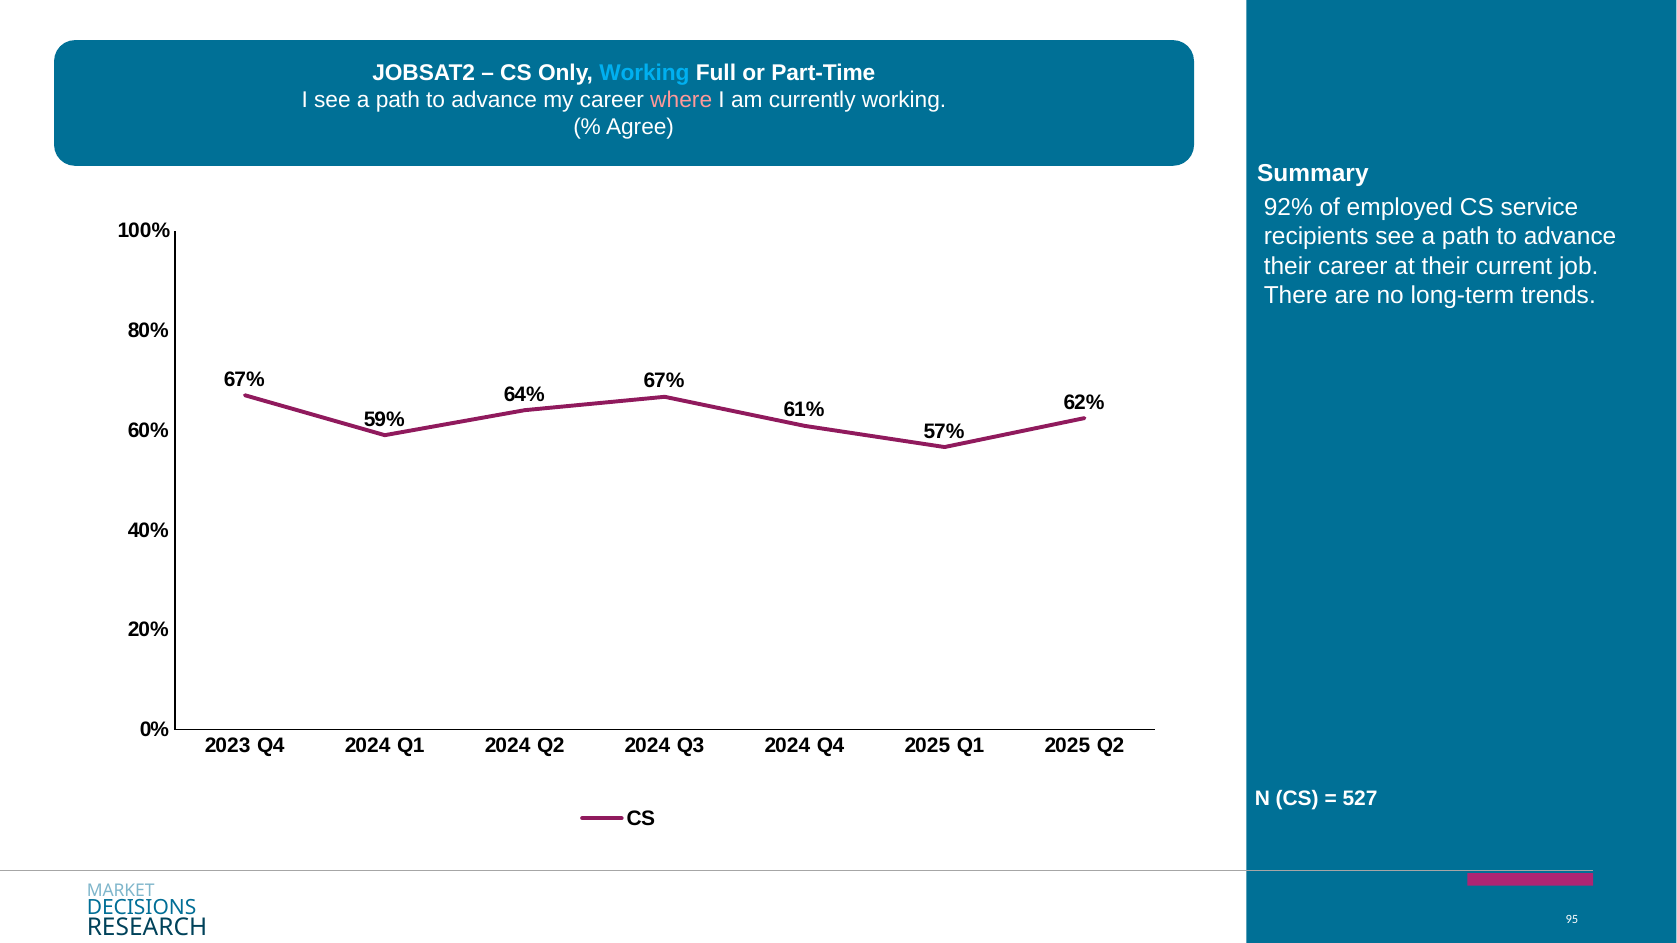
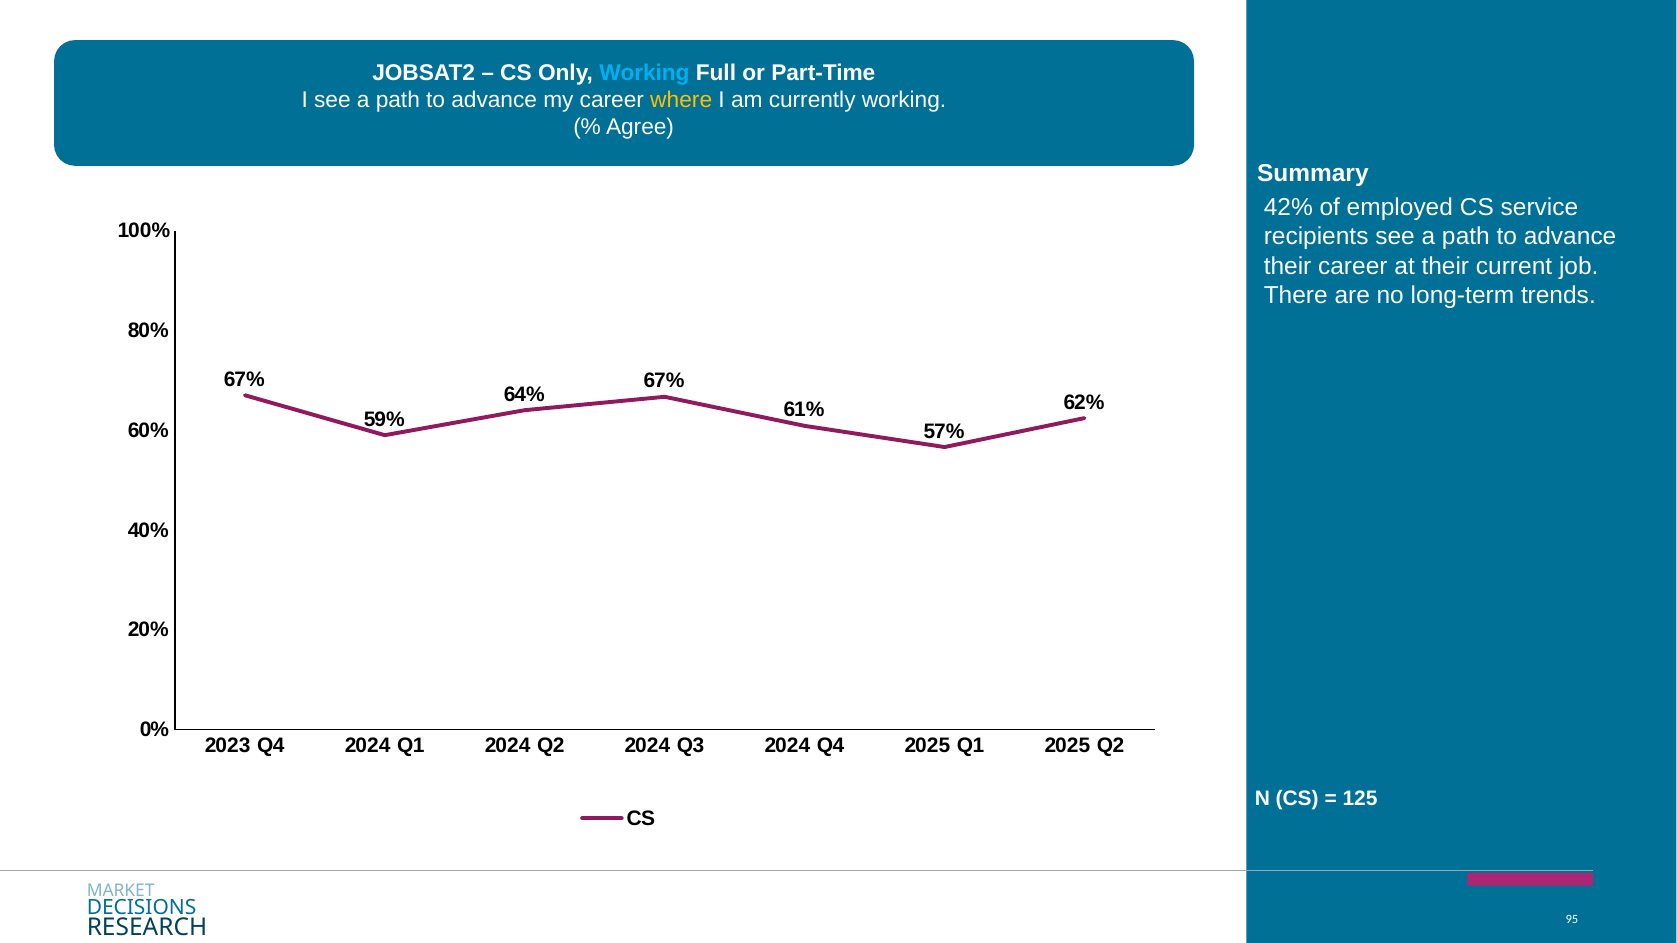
where colour: pink -> yellow (681, 100)
92%: 92% -> 42% (1288, 208)
527: 527 -> 125 (1360, 799)
